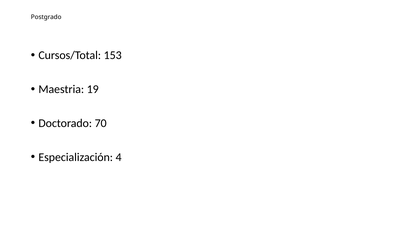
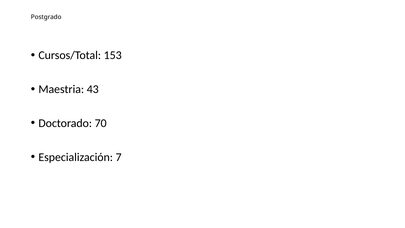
19: 19 -> 43 (93, 89)
4: 4 -> 7 (119, 157)
